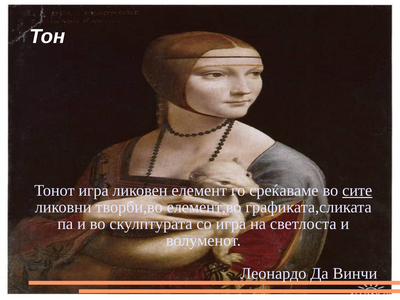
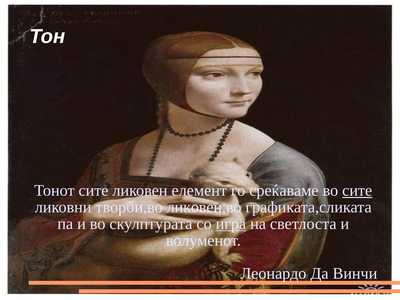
Тонот игра: игра -> сите (93, 190)
елемент,во: елемент,во -> ликовен,во (204, 207)
игра underline: none -> present (231, 224)
